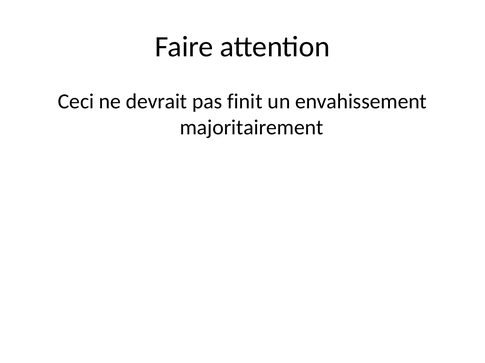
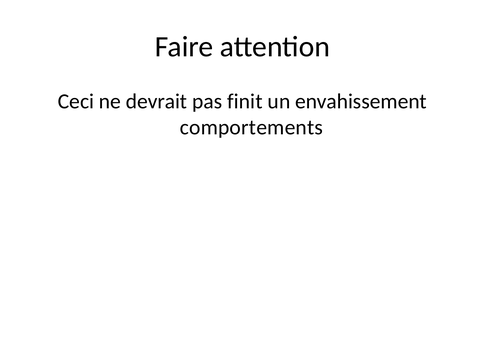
majoritairement: majoritairement -> comportements (251, 128)
